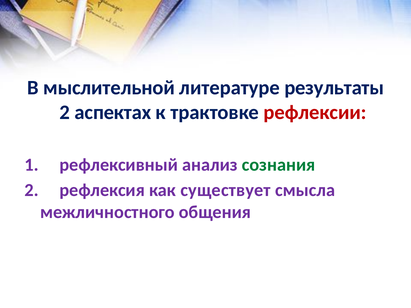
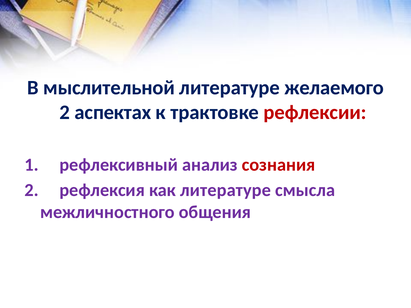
результаты: результаты -> желаемого (334, 88)
сознания colour: green -> red (279, 165)
как существует: существует -> литературе (226, 190)
